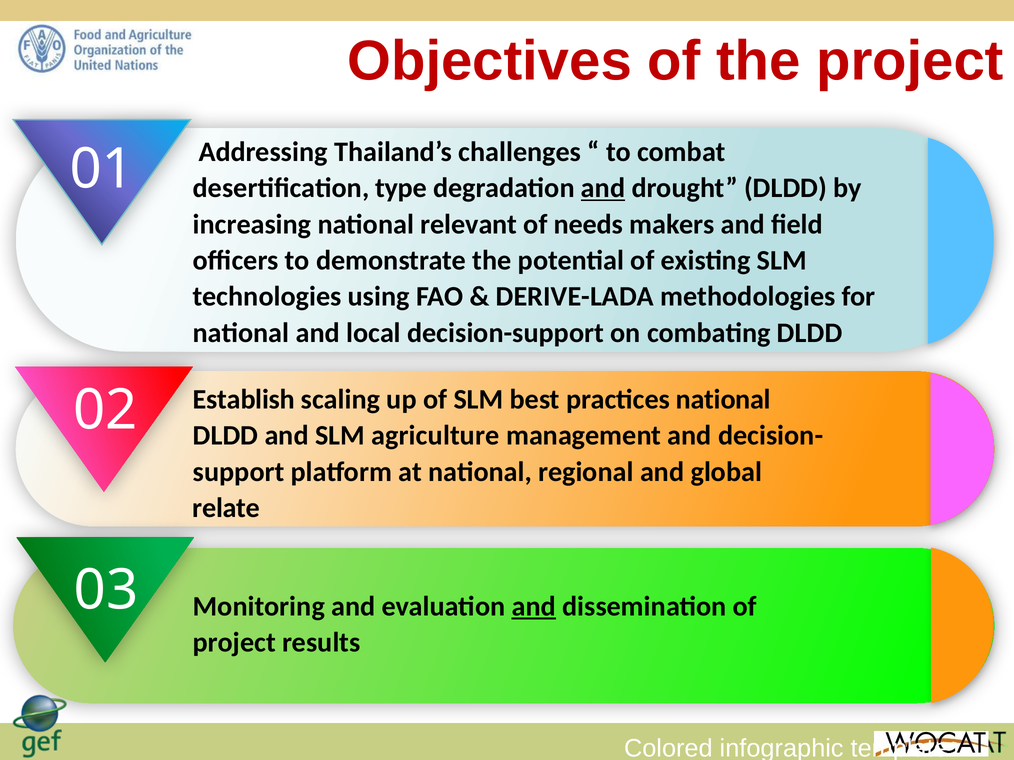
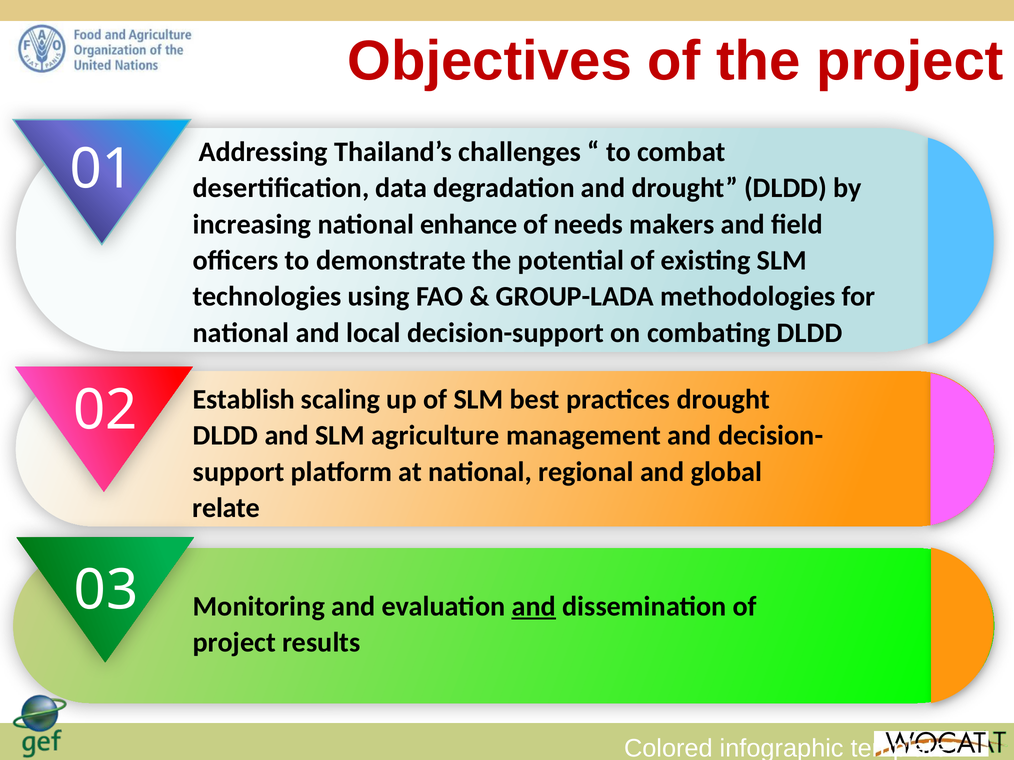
type: type -> data (401, 188)
and underline: present -> none (603, 188)
relevant: relevant -> enhance (469, 224)
DERIVE-LADA: DERIVE-LADA -> GROUP-LADA (575, 297)
practices national: national -> drought (723, 400)
